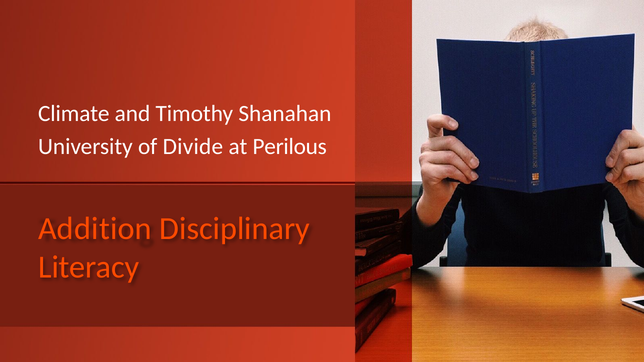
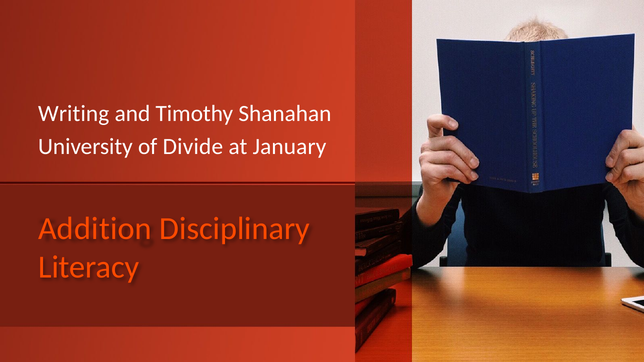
Climate: Climate -> Writing (74, 114)
Perilous: Perilous -> January (289, 147)
